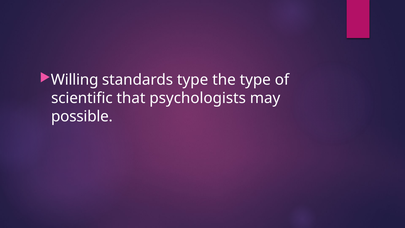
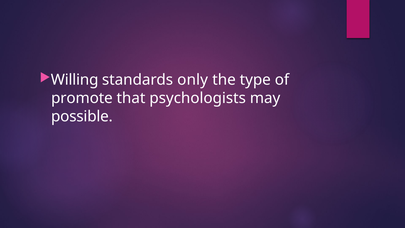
standards type: type -> only (193, 80)
scientific: scientific -> promote (82, 98)
